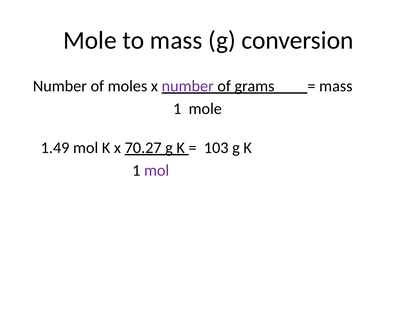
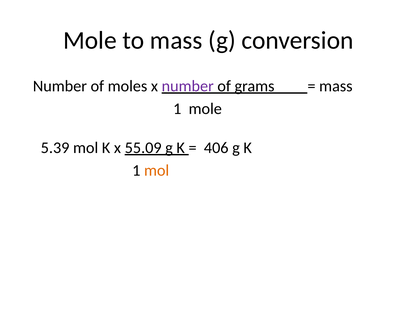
1.49: 1.49 -> 5.39 (55, 148)
70.27: 70.27 -> 55.09 (143, 148)
103: 103 -> 406 (216, 148)
mol colour: purple -> orange (157, 170)
